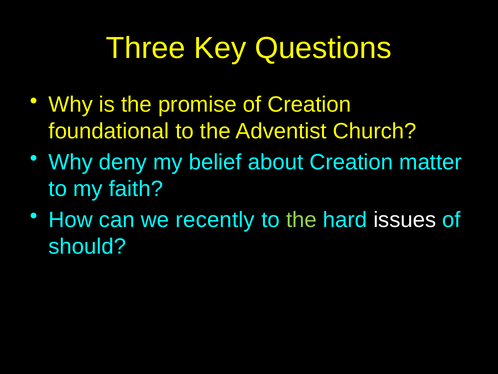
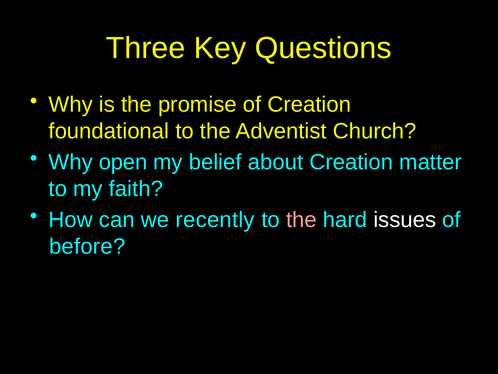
deny: deny -> open (123, 162)
the colour: light green -> pink (301, 220)
should: should -> before (87, 246)
